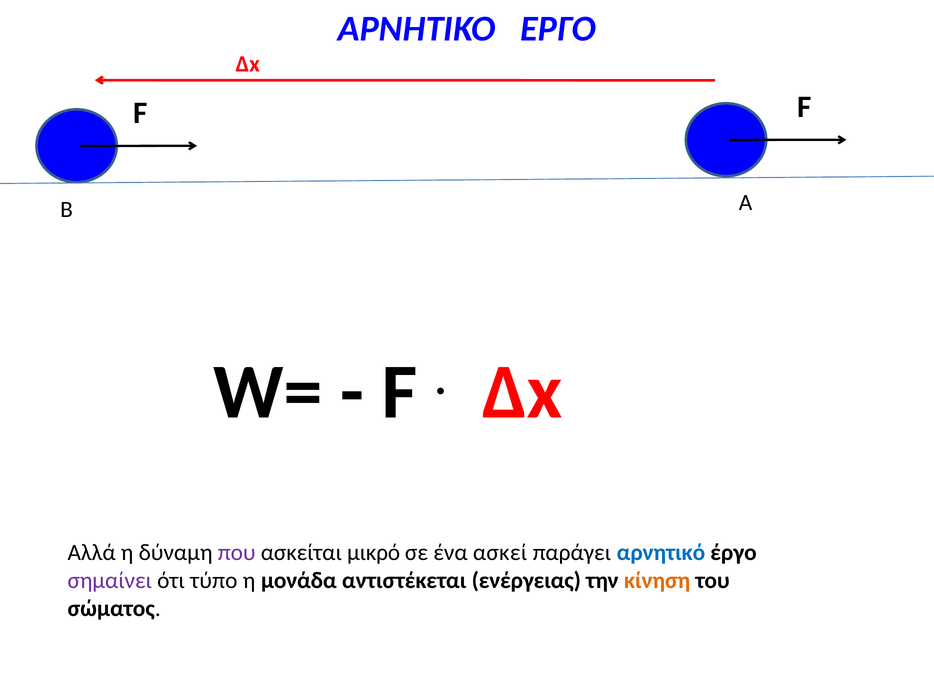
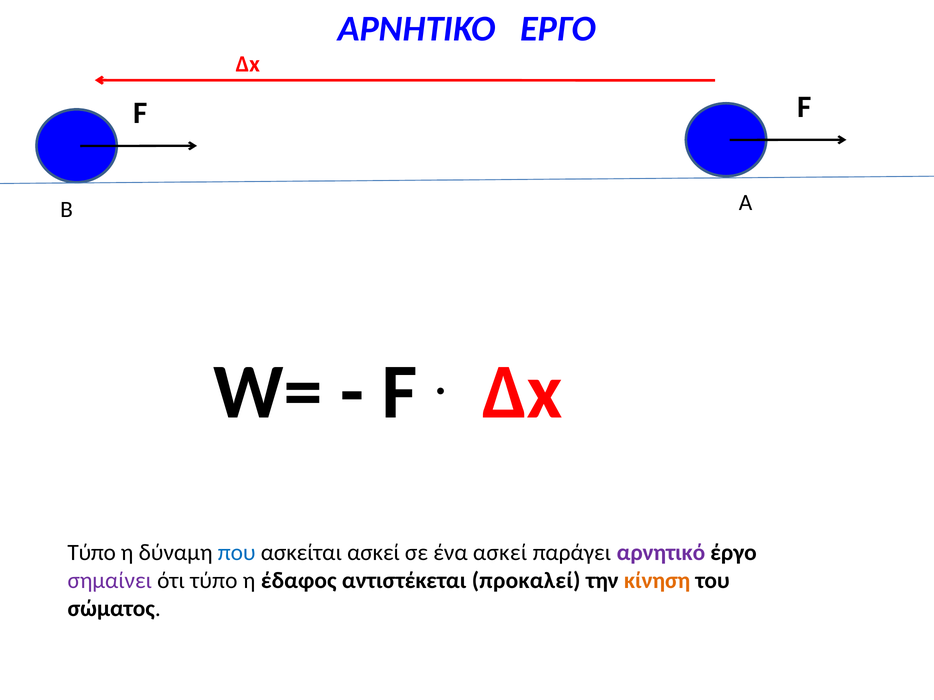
Αλλά: Αλλά -> Τύπο (92, 553)
που colour: purple -> blue (237, 553)
ασκείται μικρό: μικρό -> ασκεί (374, 553)
αρνητικό colour: blue -> purple (661, 553)
μονάδα: μονάδα -> έδαφος (299, 581)
ενέργειας: ενέργειας -> προκαλεί (526, 581)
